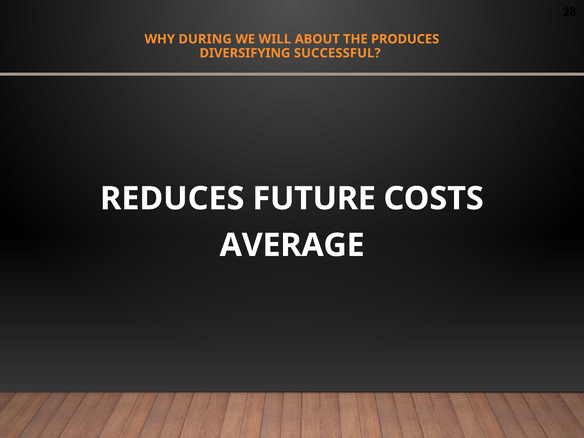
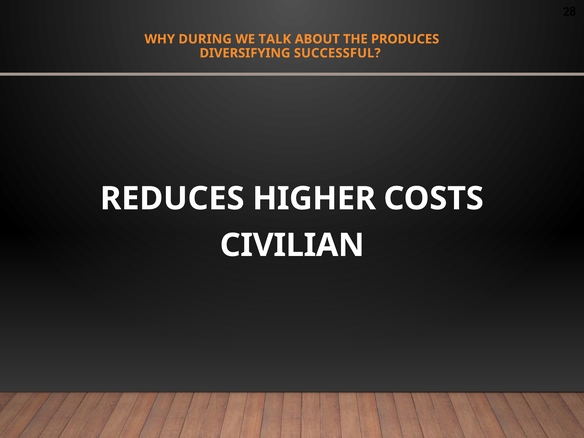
WILL: WILL -> TALK (275, 39)
FUTURE: FUTURE -> HIGHER (314, 199)
AVERAGE: AVERAGE -> CIVILIAN (292, 245)
